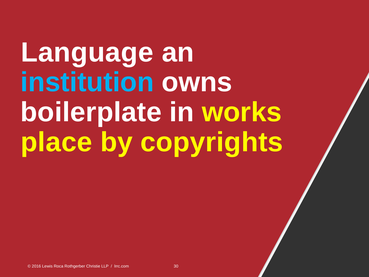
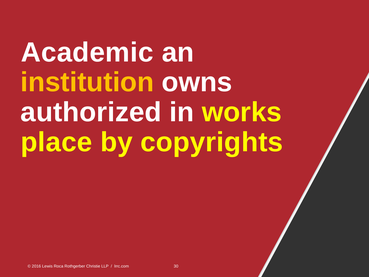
Language: Language -> Academic (87, 52)
institution colour: light blue -> yellow (87, 82)
boilerplate: boilerplate -> authorized (91, 112)
